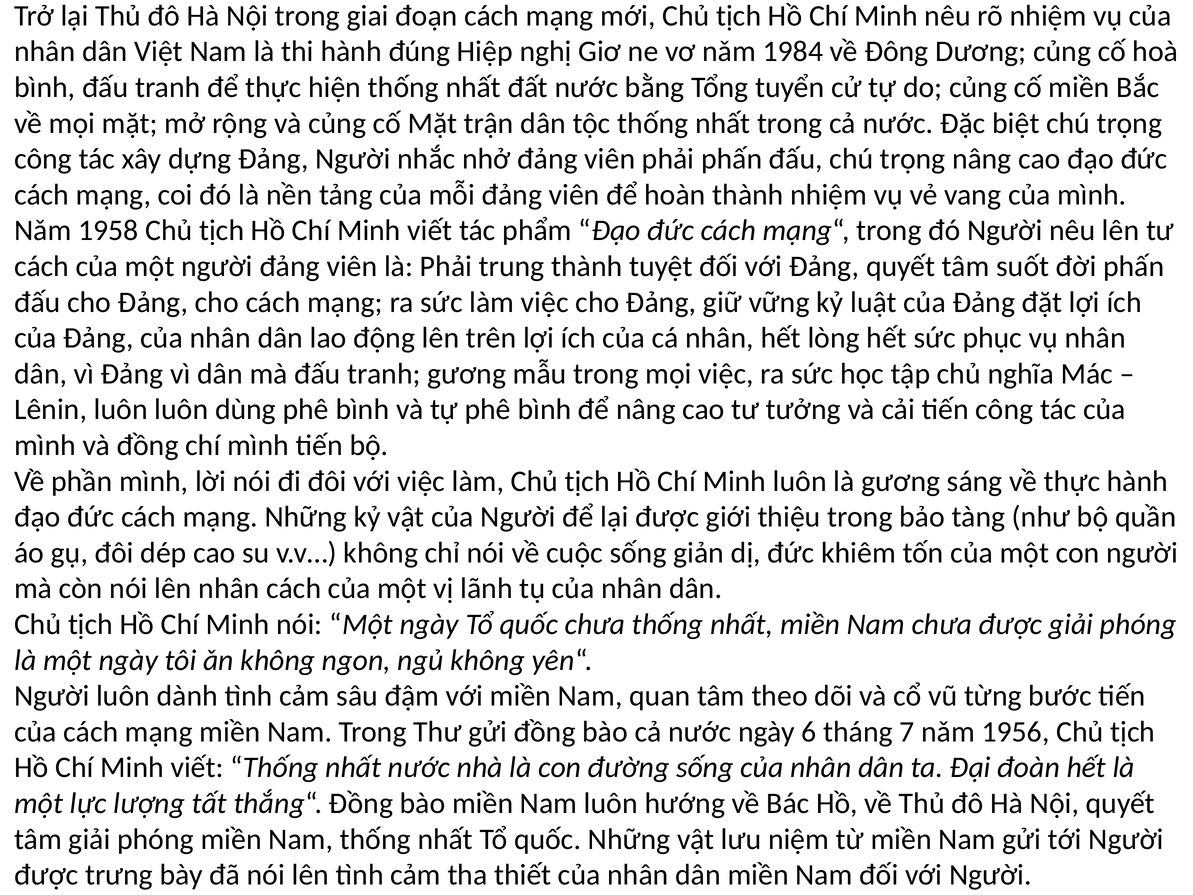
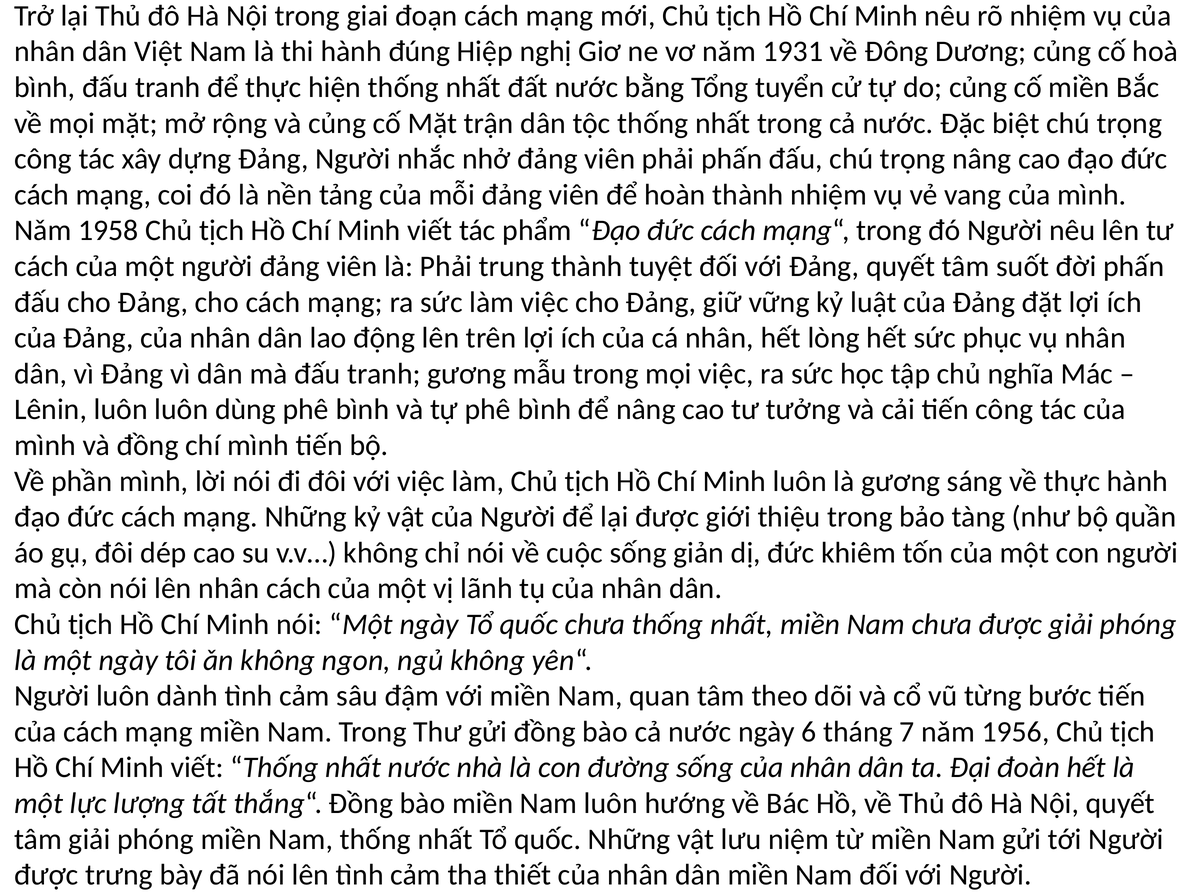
1984: 1984 -> 1931 (793, 52)
